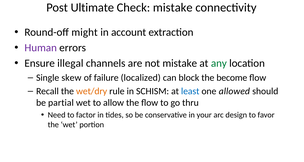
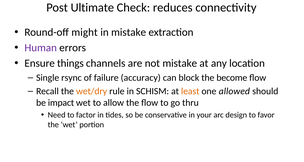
Check mistake: mistake -> reduces (173, 8)
in account: account -> mistake (129, 32)
illegal: illegal -> things (70, 63)
any colour: green -> black (219, 63)
skew: skew -> rsync (71, 78)
localized: localized -> accuracy (141, 78)
least colour: blue -> orange (190, 91)
partial: partial -> impact (61, 103)
